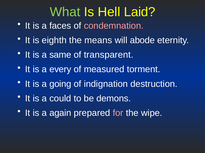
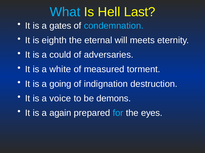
What colour: light green -> light blue (65, 12)
Laid: Laid -> Last (140, 12)
faces: faces -> gates (60, 26)
condemnation colour: pink -> light blue (114, 26)
means: means -> eternal (98, 41)
abode: abode -> meets (142, 41)
same: same -> could (60, 55)
transparent: transparent -> adversaries (109, 55)
every: every -> white (60, 70)
could: could -> voice (60, 99)
for colour: pink -> light blue (118, 113)
wipe: wipe -> eyes (152, 113)
